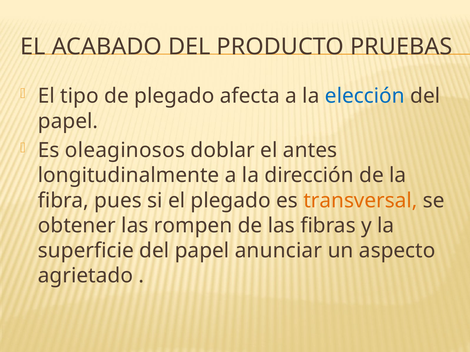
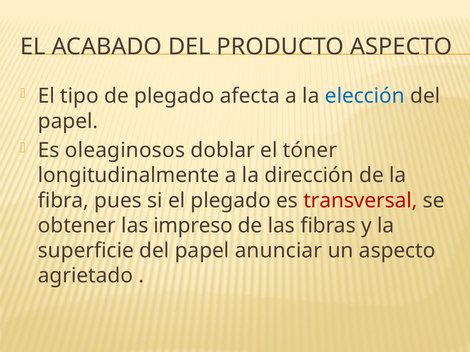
PRODUCTO PRUEBAS: PRUEBAS -> ASPECTO (401, 47)
antes: antes -> tóner (310, 151)
transversal colour: orange -> red (360, 201)
rompen: rompen -> impreso (193, 226)
